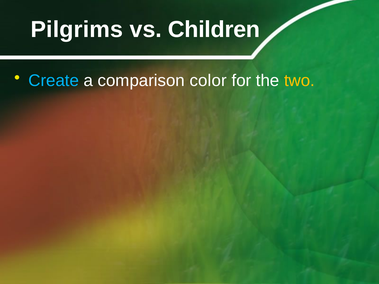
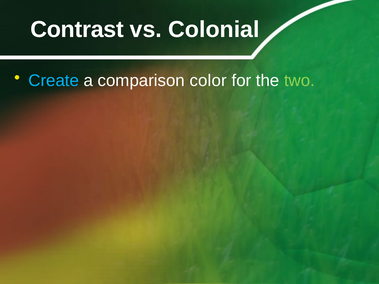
Pilgrims: Pilgrims -> Contrast (77, 29)
Children: Children -> Colonial (214, 29)
two colour: yellow -> light green (299, 81)
